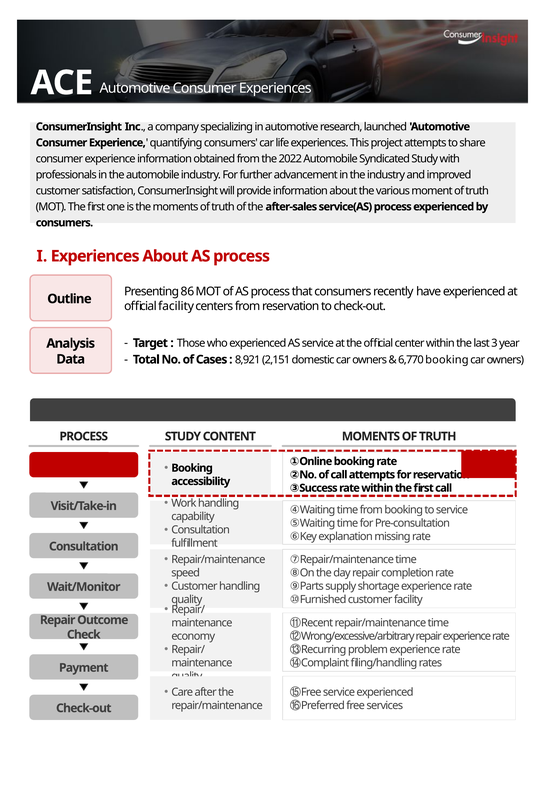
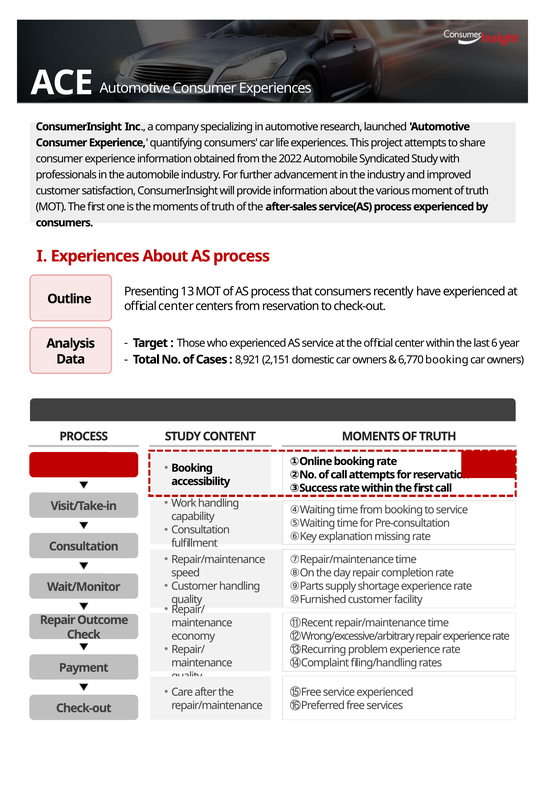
86: 86 -> 13 (187, 291)
facility: facility -> center (176, 306)
3: 3 -> 6 (494, 343)
